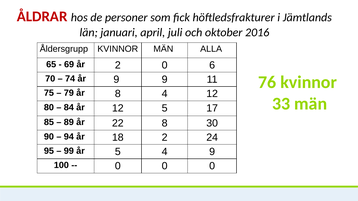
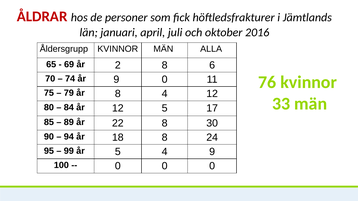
2 0: 0 -> 8 (165, 65)
9 9: 9 -> 0 (165, 80)
18 2: 2 -> 8 (165, 138)
